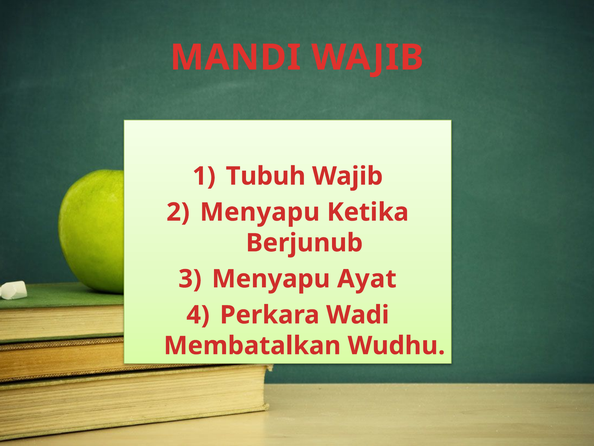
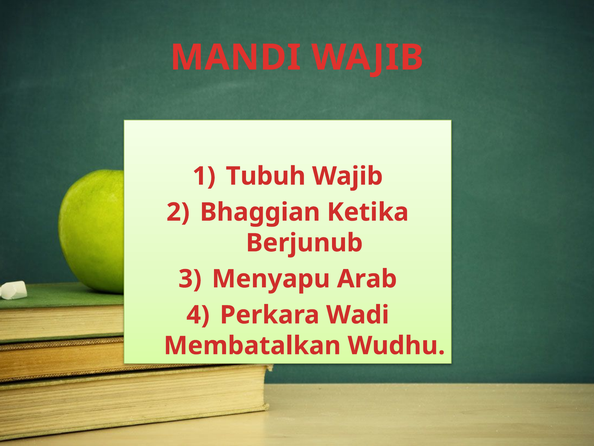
Menyapu: Menyapu -> Bhaggian (260, 212)
Ayat: Ayat -> Arab (367, 279)
